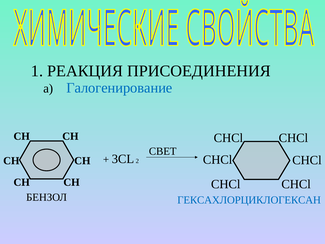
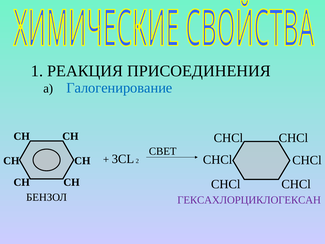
ГЕКСАХЛОРЦИКЛОГЕКСАН colour: blue -> purple (249, 200)
